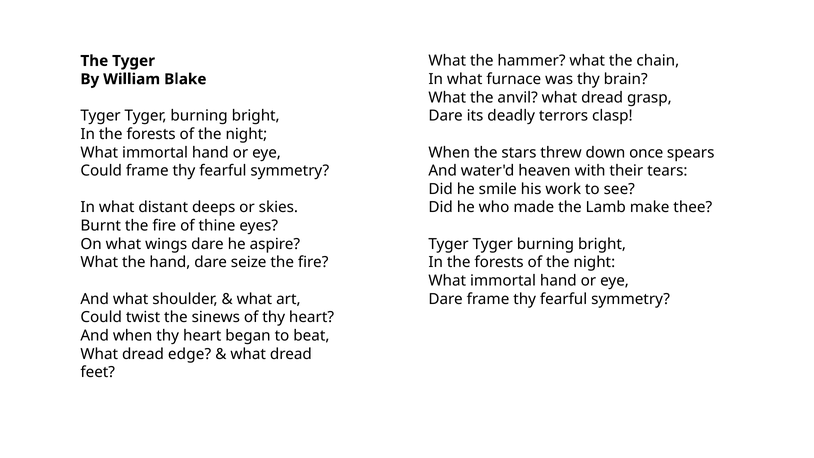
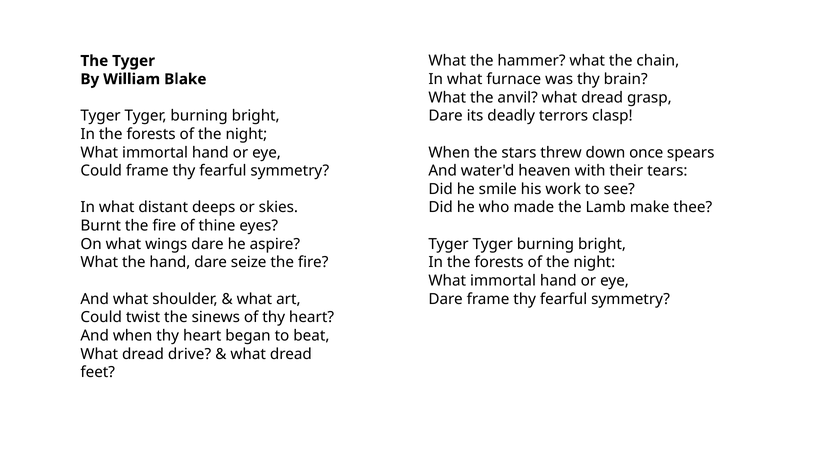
edge: edge -> drive (190, 354)
